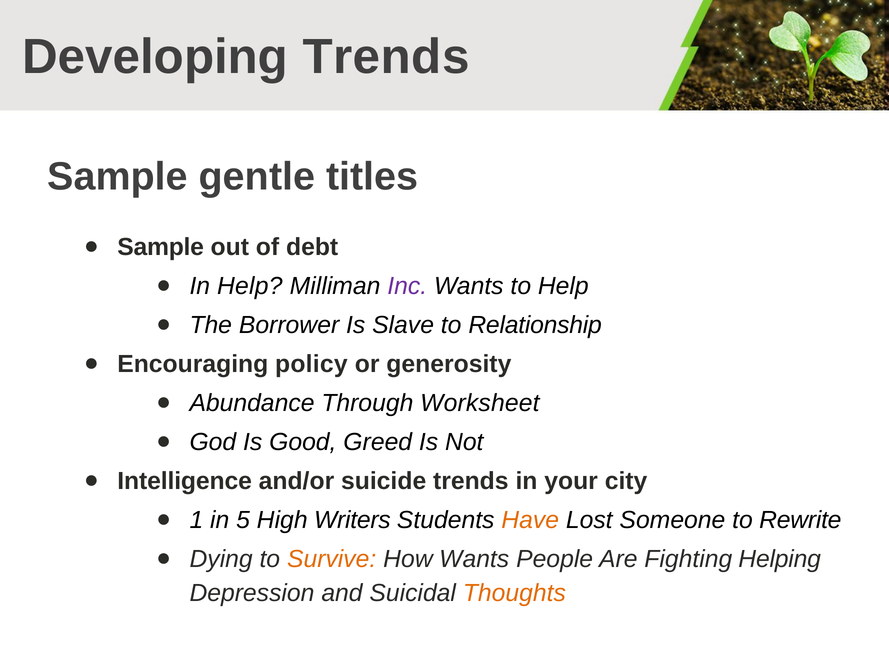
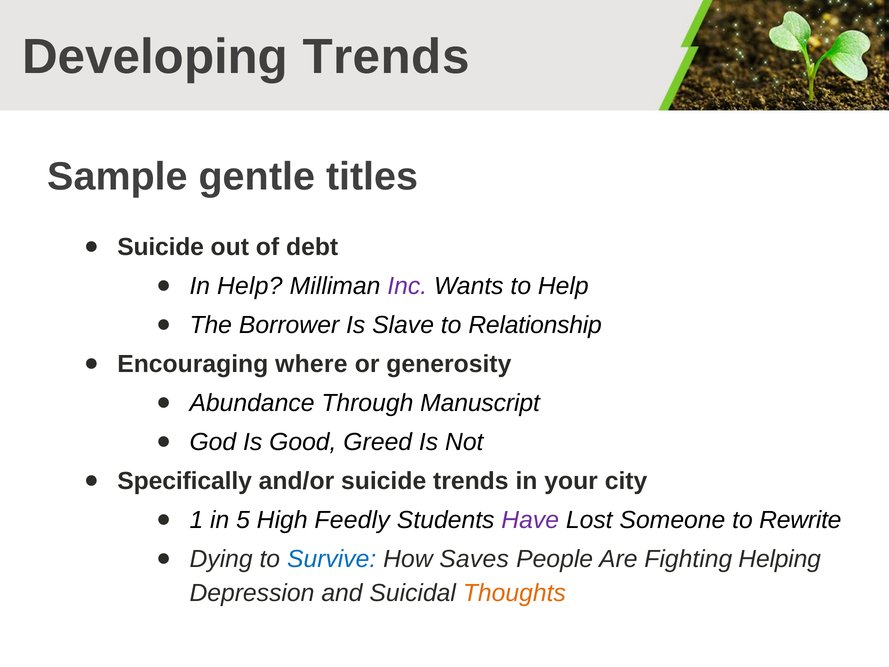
Sample: Sample -> Suicide (161, 247)
policy: policy -> where (311, 364)
Worksheet: Worksheet -> Manuscript (480, 403)
Intelligence: Intelligence -> Specifically (185, 481)
Writers: Writers -> Feedly (352, 520)
Have colour: orange -> purple (530, 520)
Survive colour: orange -> blue (332, 559)
How Wants: Wants -> Saves (474, 559)
